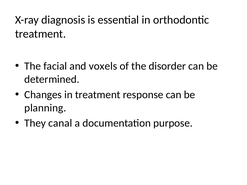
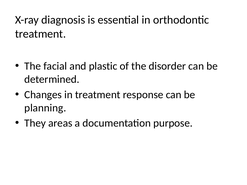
voxels: voxels -> plastic (103, 66)
canal: canal -> areas (60, 123)
